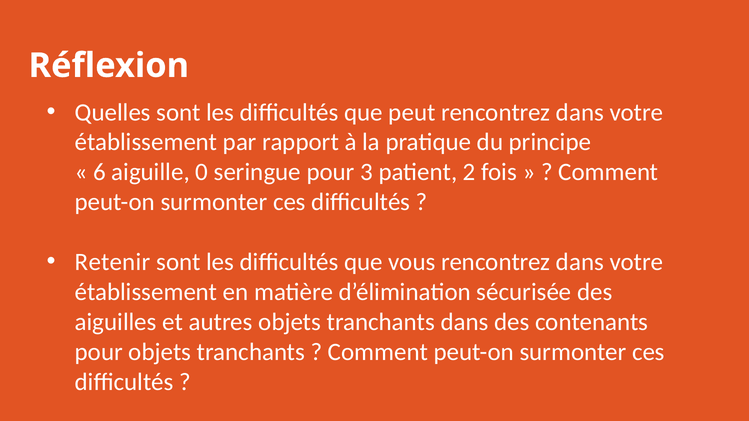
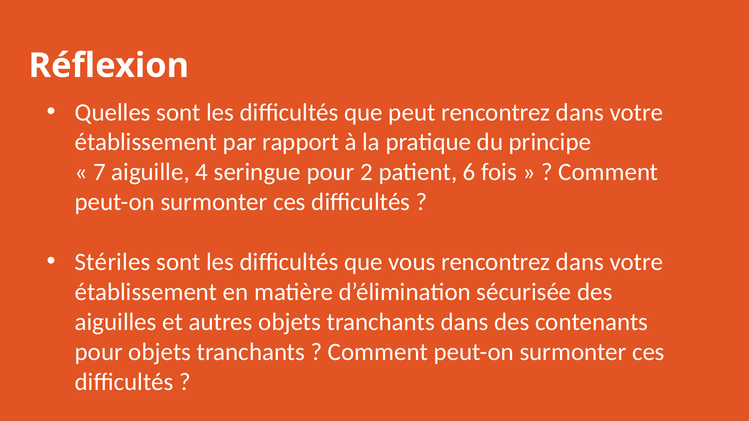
6: 6 -> 7 (100, 172)
0: 0 -> 4 (202, 172)
3: 3 -> 2 (367, 172)
2: 2 -> 6 (469, 172)
Retenir: Retenir -> Stériles (113, 262)
